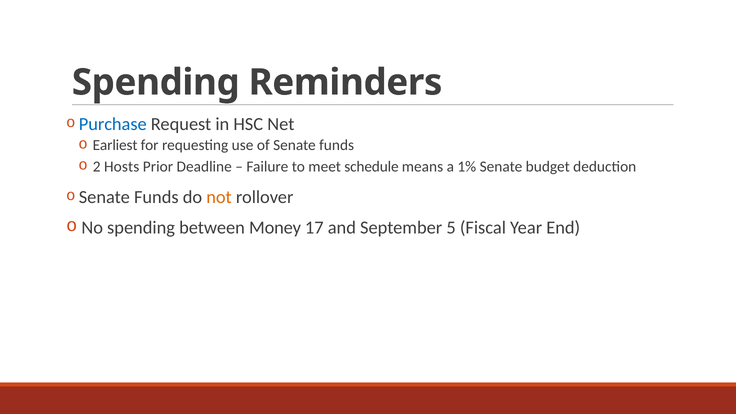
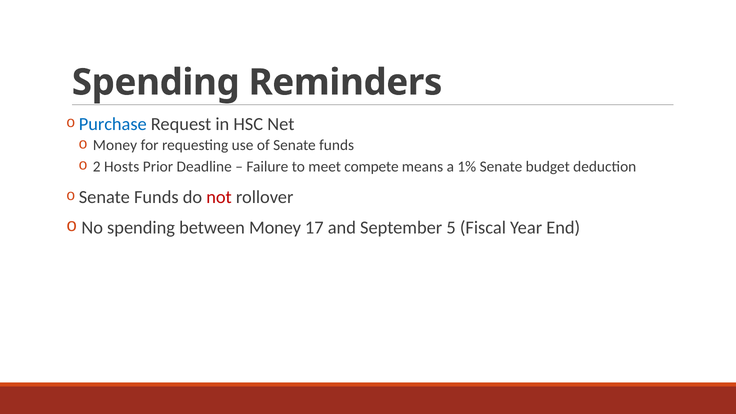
Earliest: Earliest -> Money (115, 145)
schedule: schedule -> compete (371, 166)
not colour: orange -> red (219, 197)
